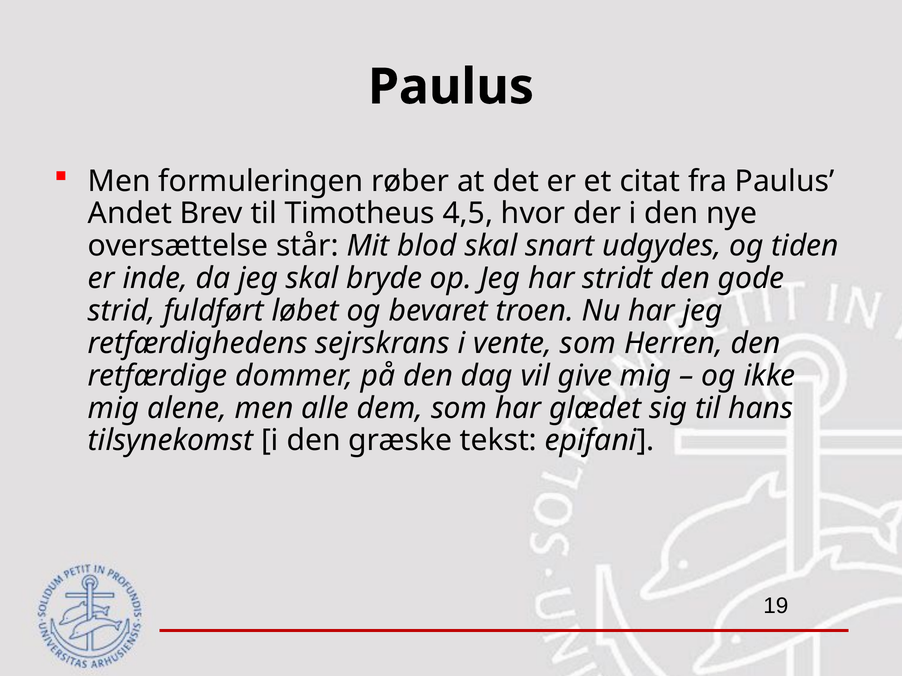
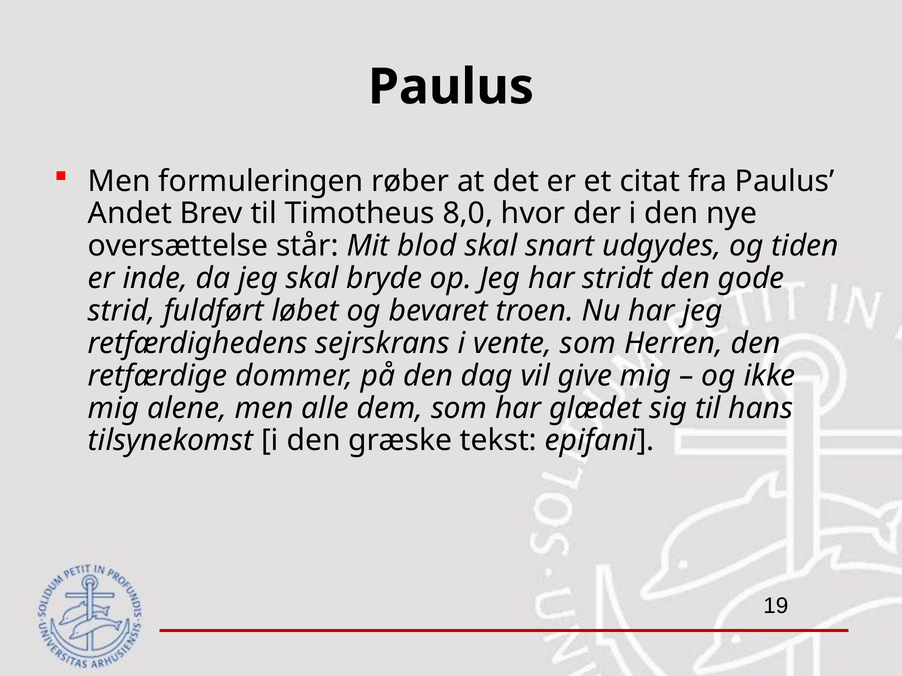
4,5: 4,5 -> 8,0 (468, 214)
